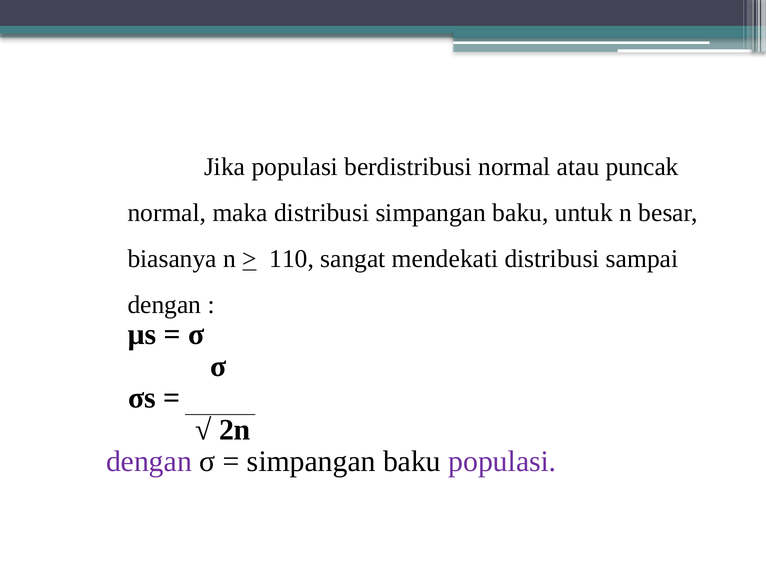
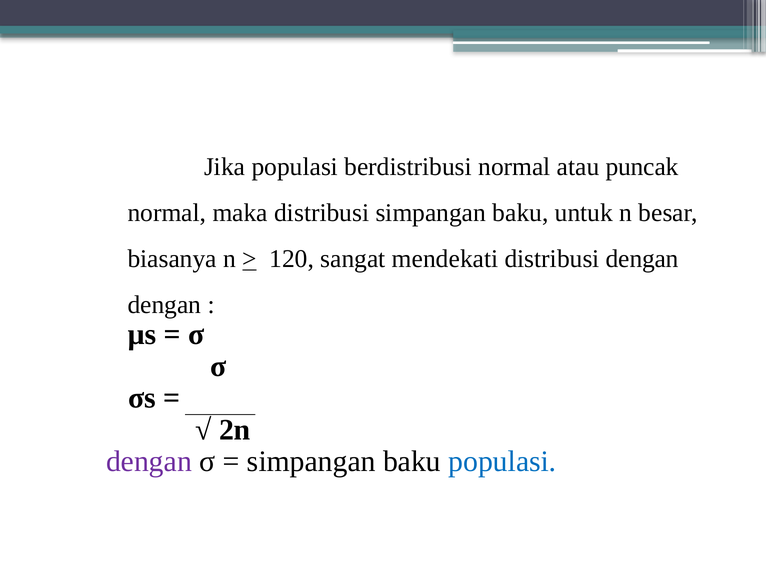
110: 110 -> 120 (292, 259)
distribusi sampai: sampai -> dengan (642, 259)
populasi colour: purple -> blue (502, 462)
